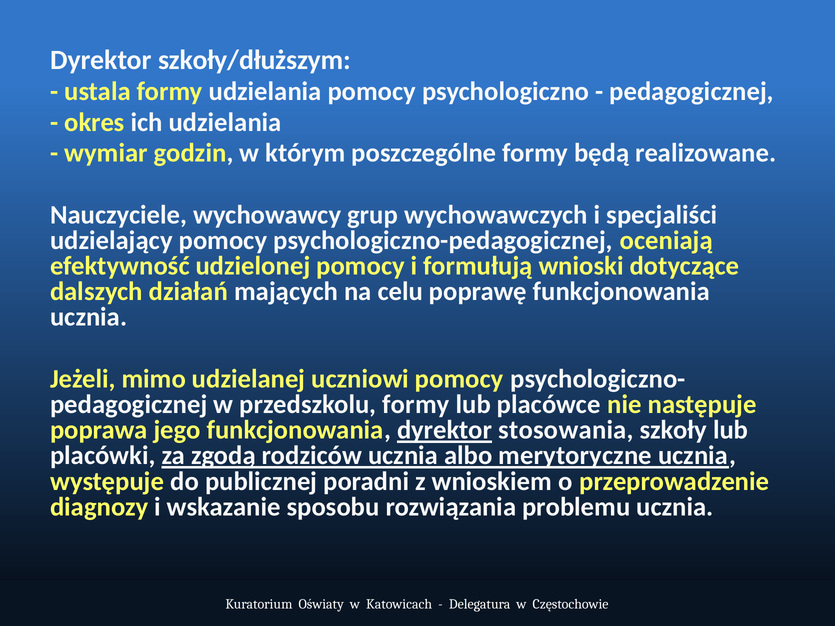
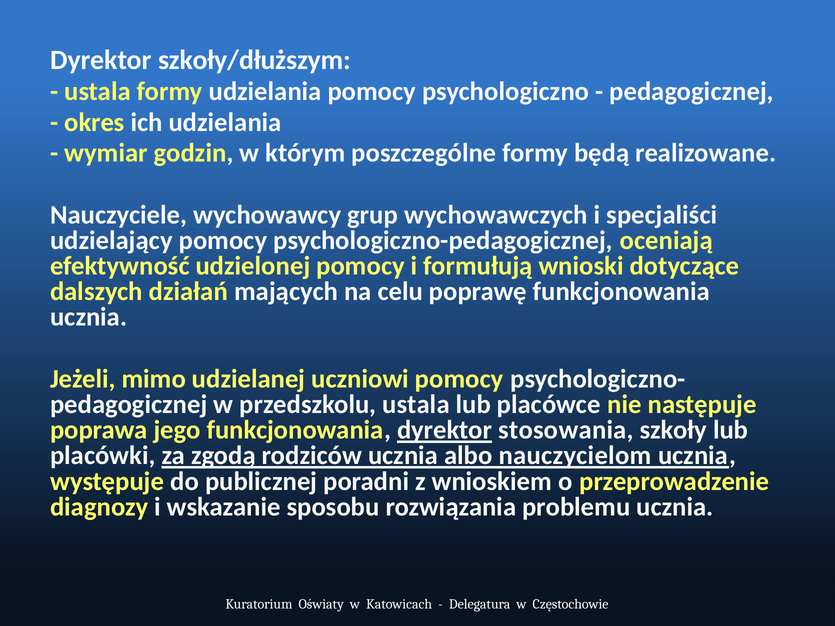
przedszkolu formy: formy -> ustala (416, 405)
merytoryczne: merytoryczne -> nauczycielom (575, 456)
